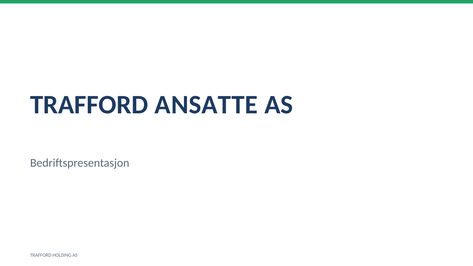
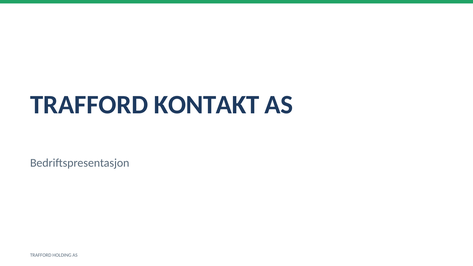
ANSATTE: ANSATTE -> KONTAKT (206, 105)
